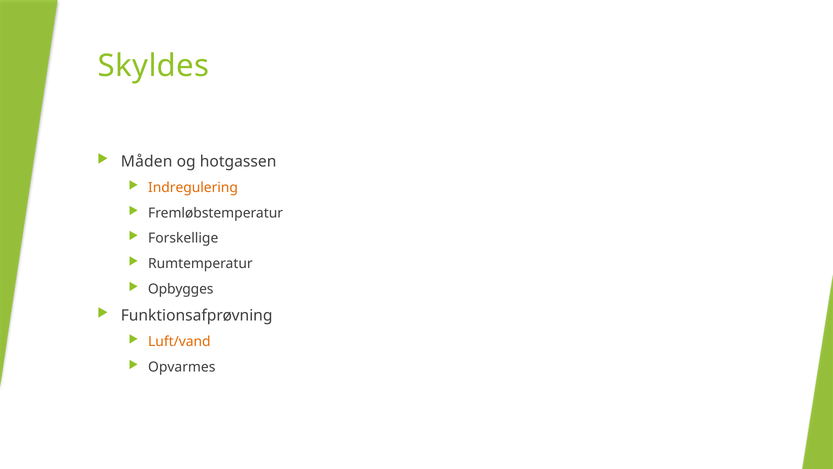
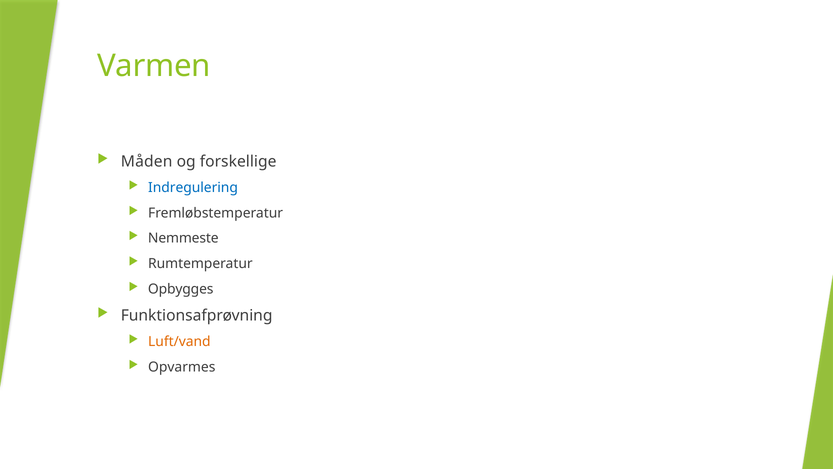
Skyldes: Skyldes -> Varmen (154, 66)
hotgassen: hotgassen -> forskellige (238, 161)
Indregulering colour: orange -> blue (193, 187)
Forskellige: Forskellige -> Nemmeste (183, 238)
